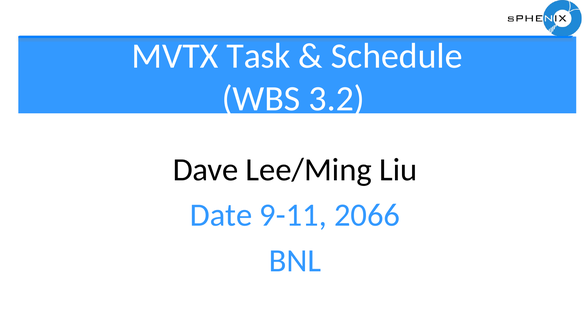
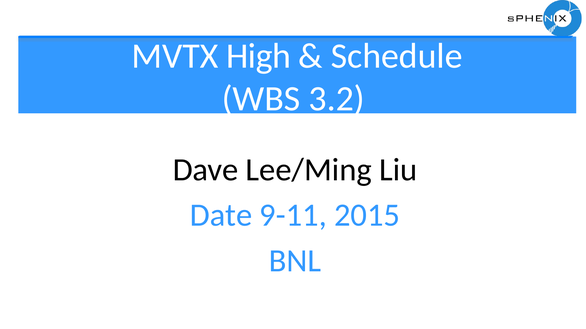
Task: Task -> High (259, 56)
2066: 2066 -> 2015 (367, 216)
